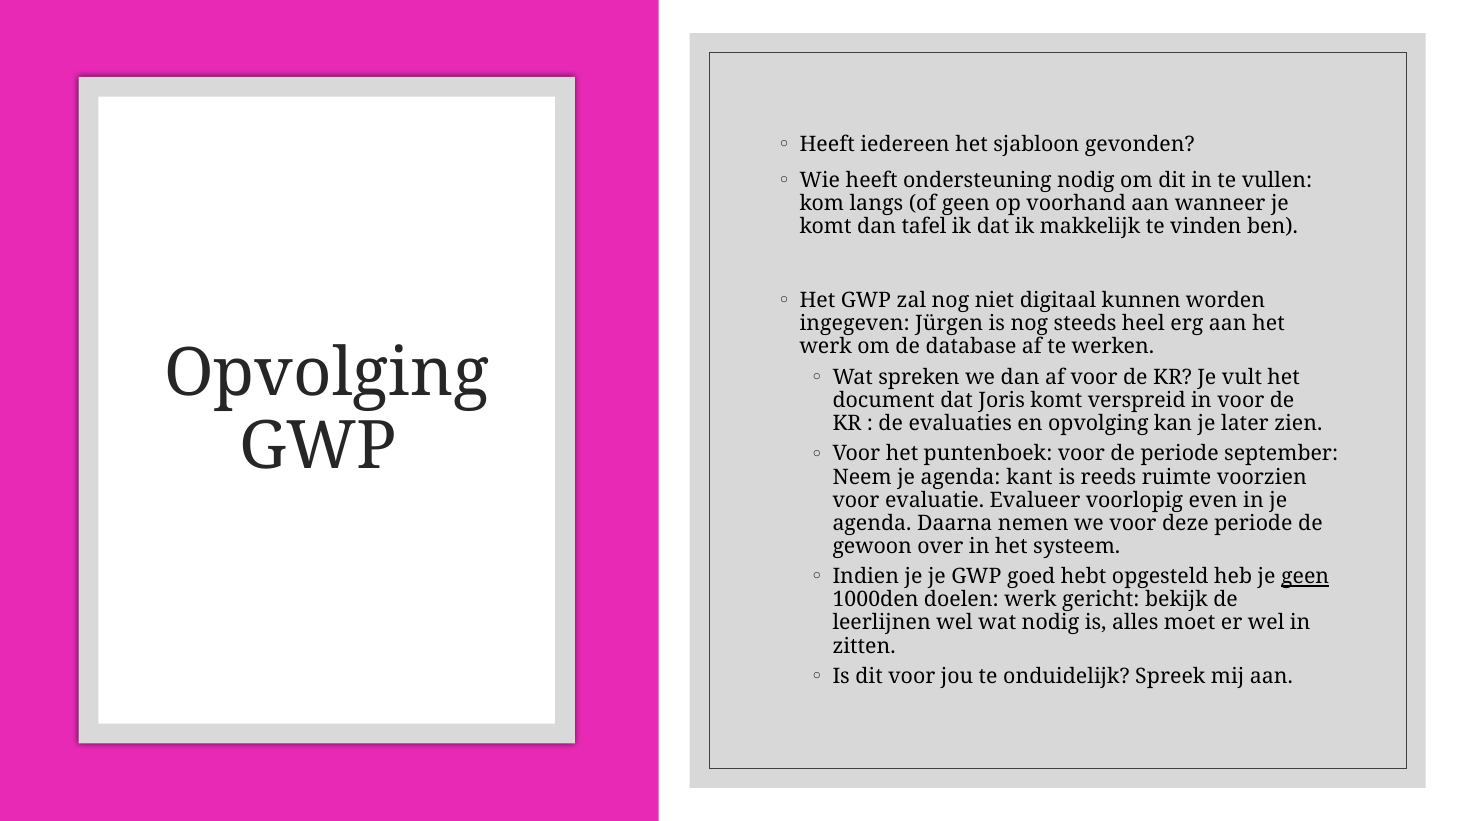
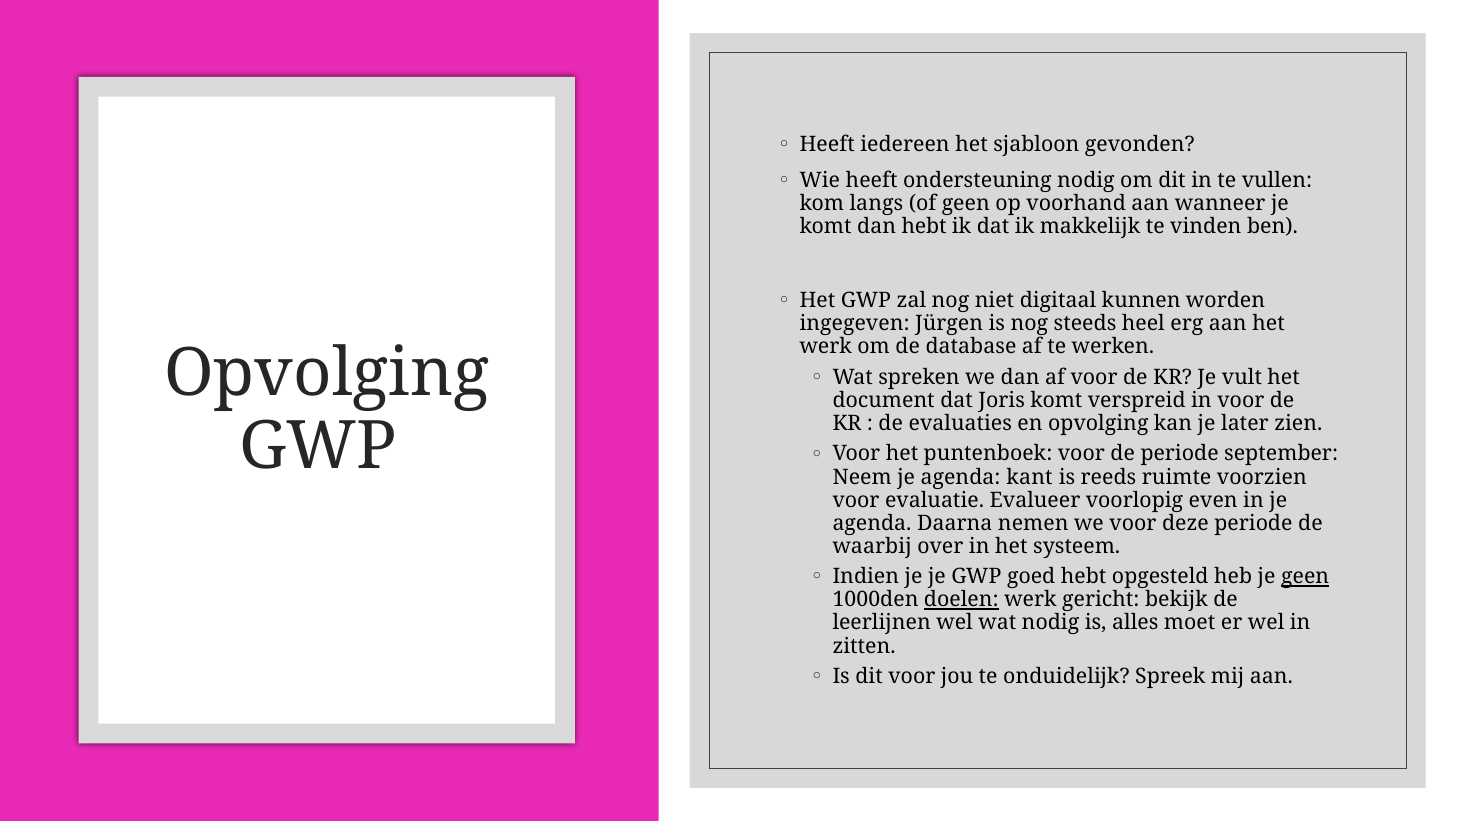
dan tafel: tafel -> hebt (924, 227)
gewoon: gewoon -> waarbij (872, 546)
doelen underline: none -> present (961, 600)
